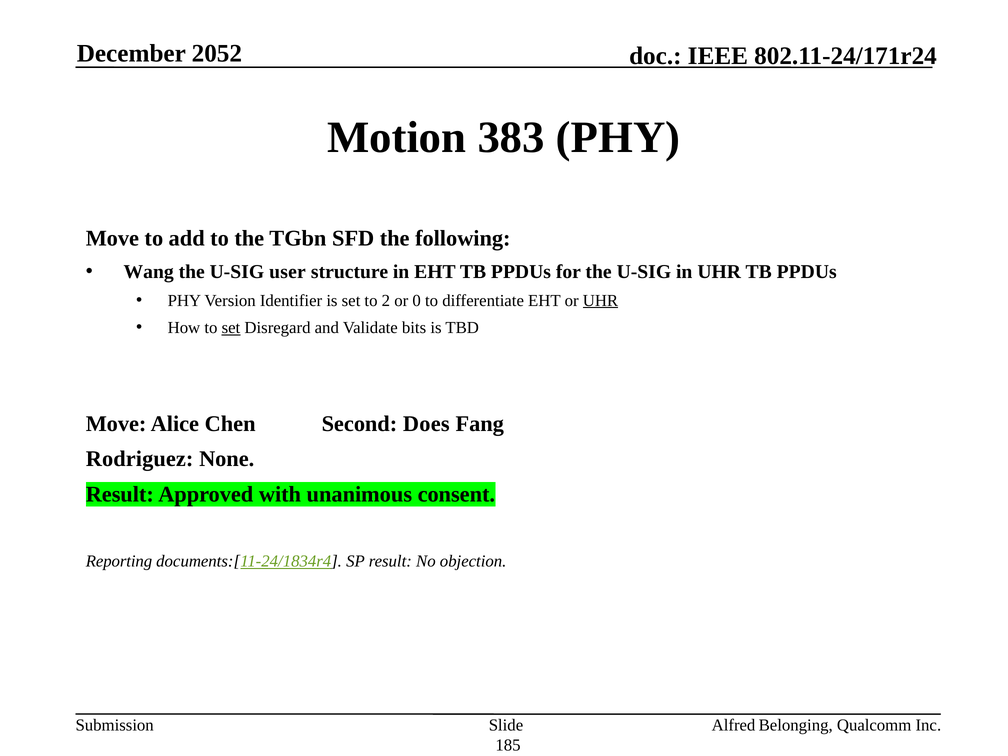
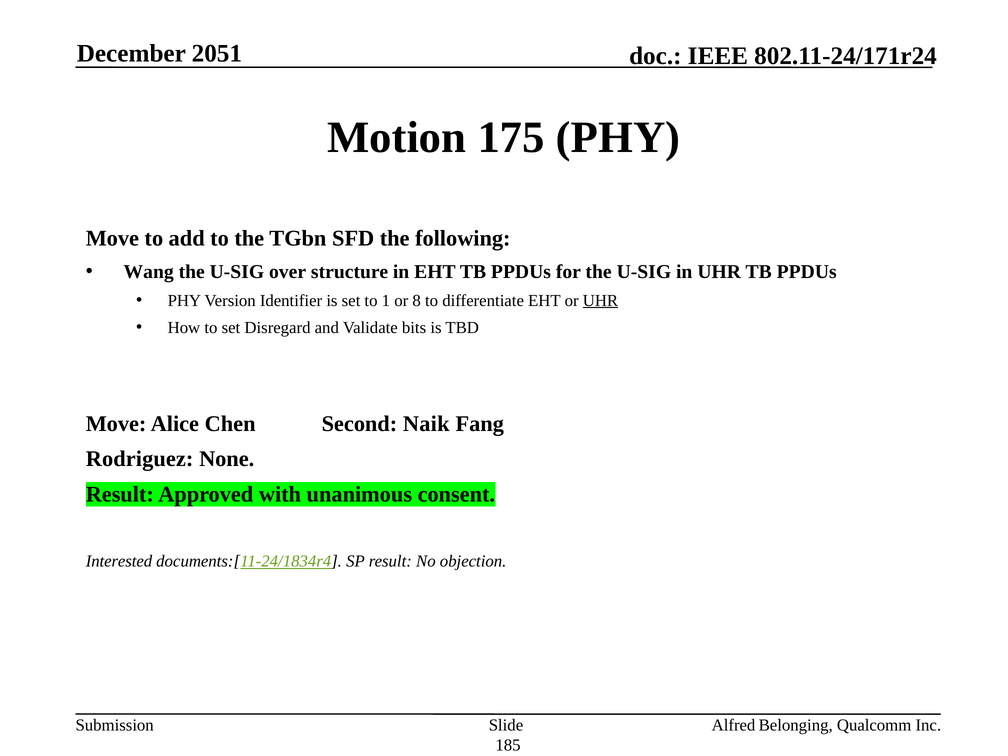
2052: 2052 -> 2051 (217, 53)
383: 383 -> 175 (511, 137)
user: user -> over (288, 272)
2: 2 -> 1 (386, 301)
0: 0 -> 8 (417, 301)
set underline: present -> none (231, 328)
Does: Does -> Naik (426, 424)
Reporting: Reporting -> Interested (119, 561)
